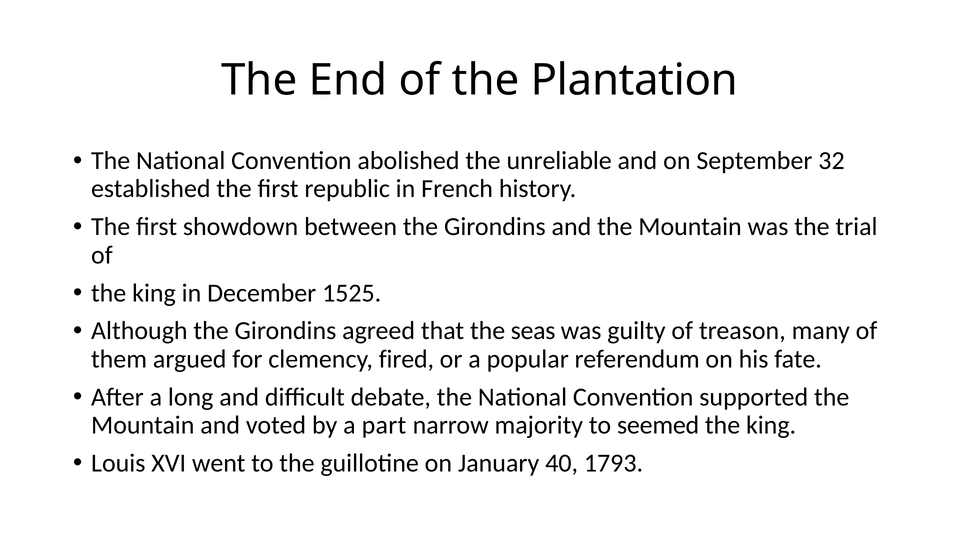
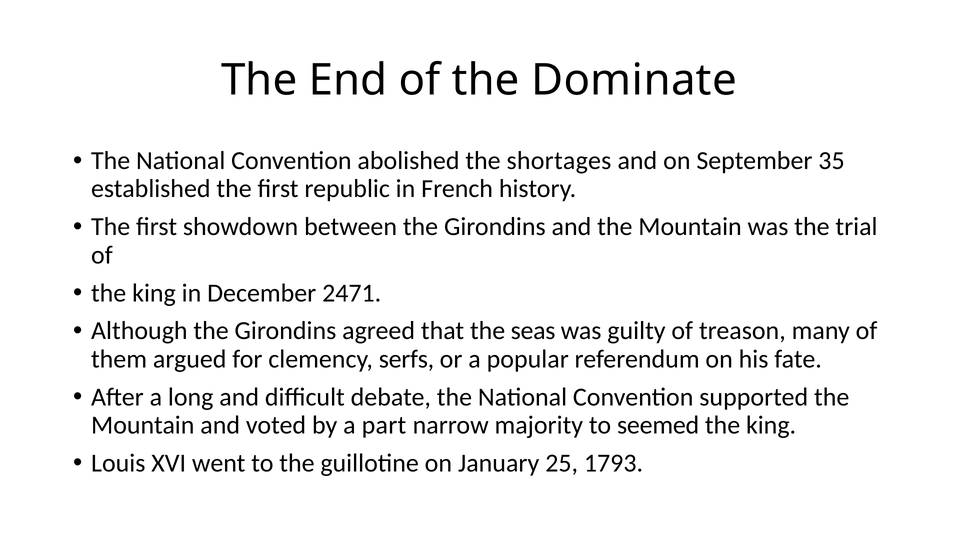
Plantation: Plantation -> Dominate (634, 81)
unreliable: unreliable -> shortages (559, 161)
32: 32 -> 35 (832, 161)
1525: 1525 -> 2471 (352, 293)
fired: fired -> serfs (406, 359)
40: 40 -> 25 (562, 463)
